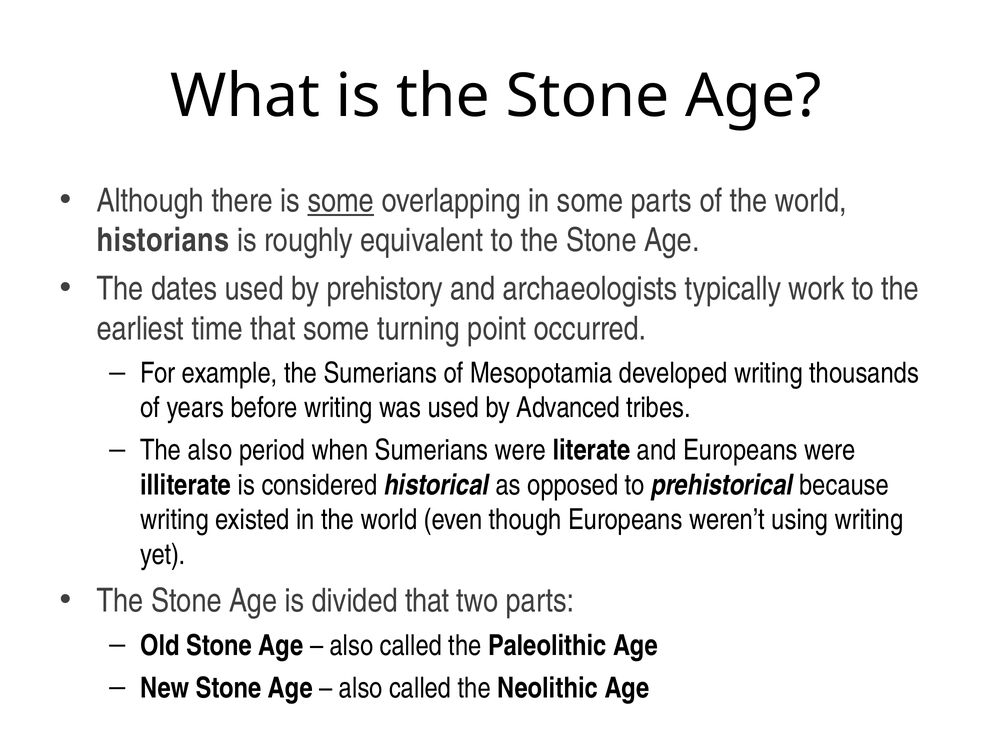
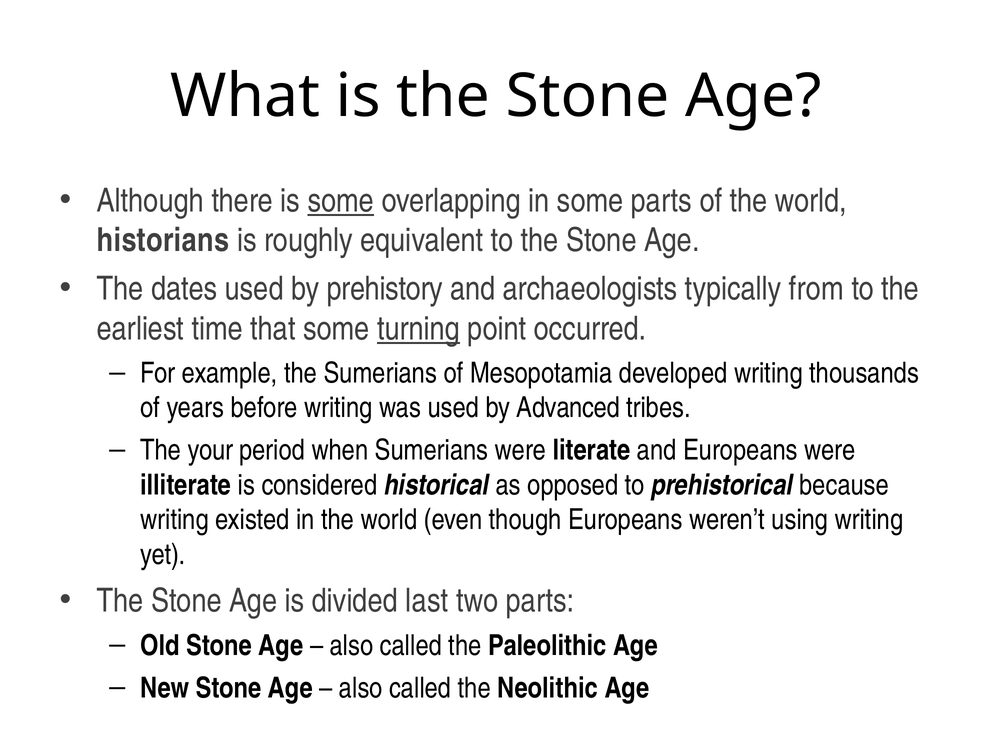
work: work -> from (816, 289)
turning underline: none -> present (418, 329)
The also: also -> your (210, 451)
divided that: that -> last (427, 601)
